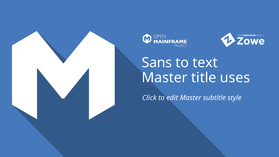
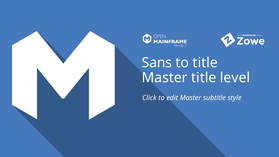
to text: text -> title (205, 63)
uses: uses -> level (235, 78)
